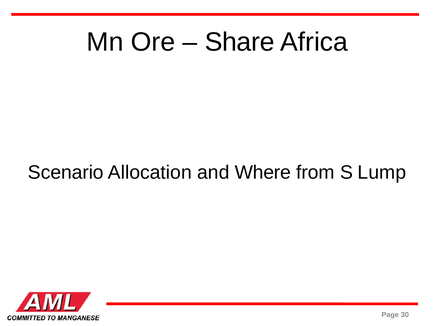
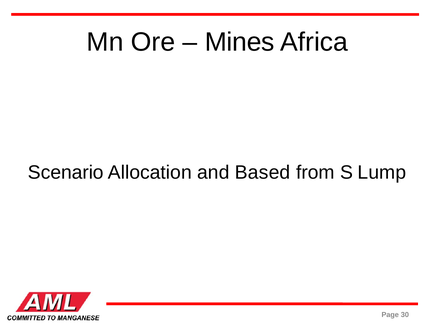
Share: Share -> Mines (240, 42)
Where: Where -> Based (263, 172)
